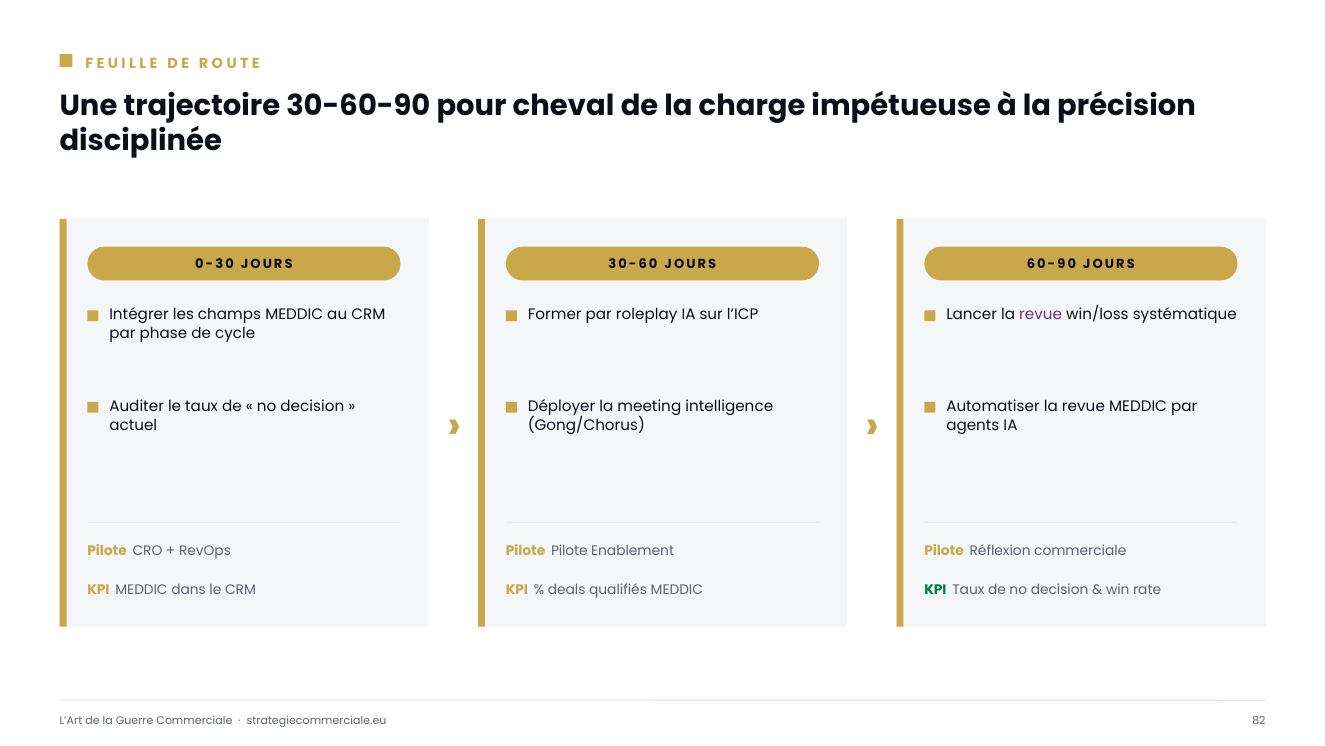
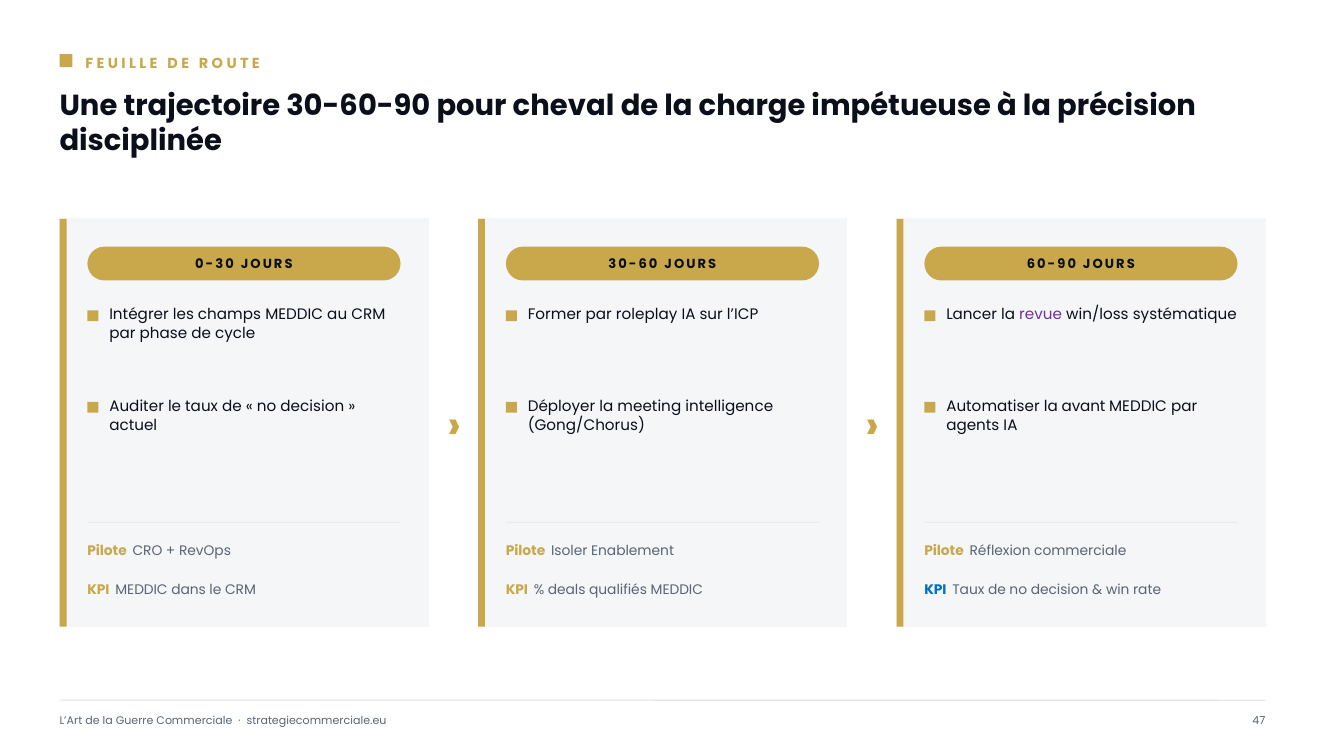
Automatiser la revue: revue -> avant (1084, 406)
Pilote Pilote: Pilote -> Isoler (569, 550)
KPI colour: green -> blue (935, 590)
82: 82 -> 47 (1259, 720)
